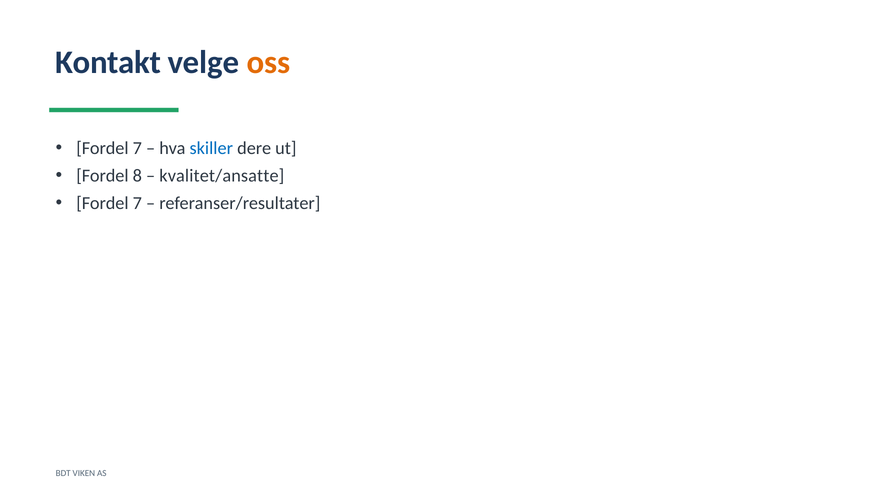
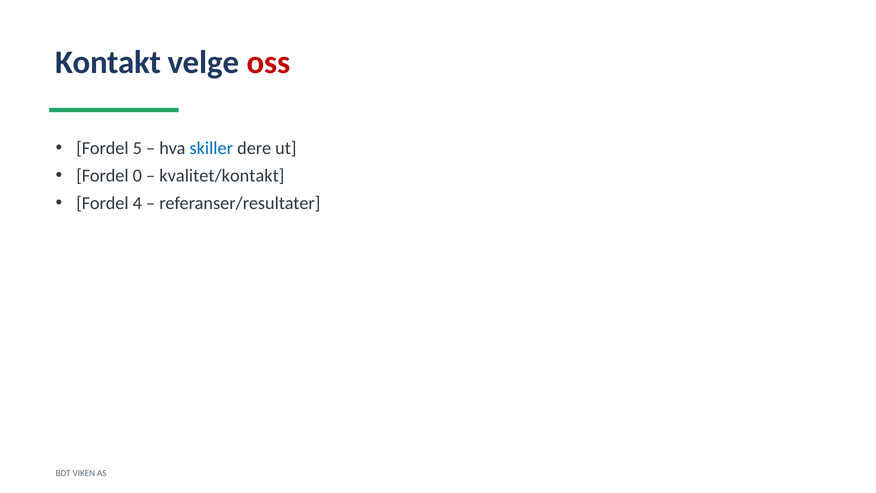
oss colour: orange -> red (269, 63)
7: 7 -> 5 (137, 148)
8: 8 -> 0 (137, 176)
kvalitet/ansatte: kvalitet/ansatte -> kvalitet/kontakt (222, 176)
7: 7 -> 4 (137, 203)
